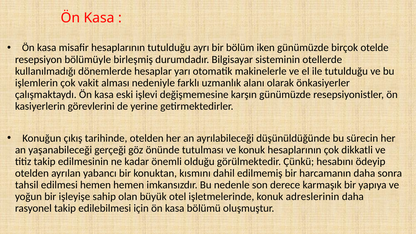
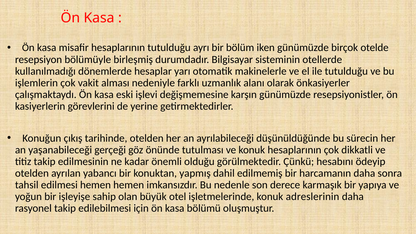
kısmını: kısmını -> yapmış (195, 173)
